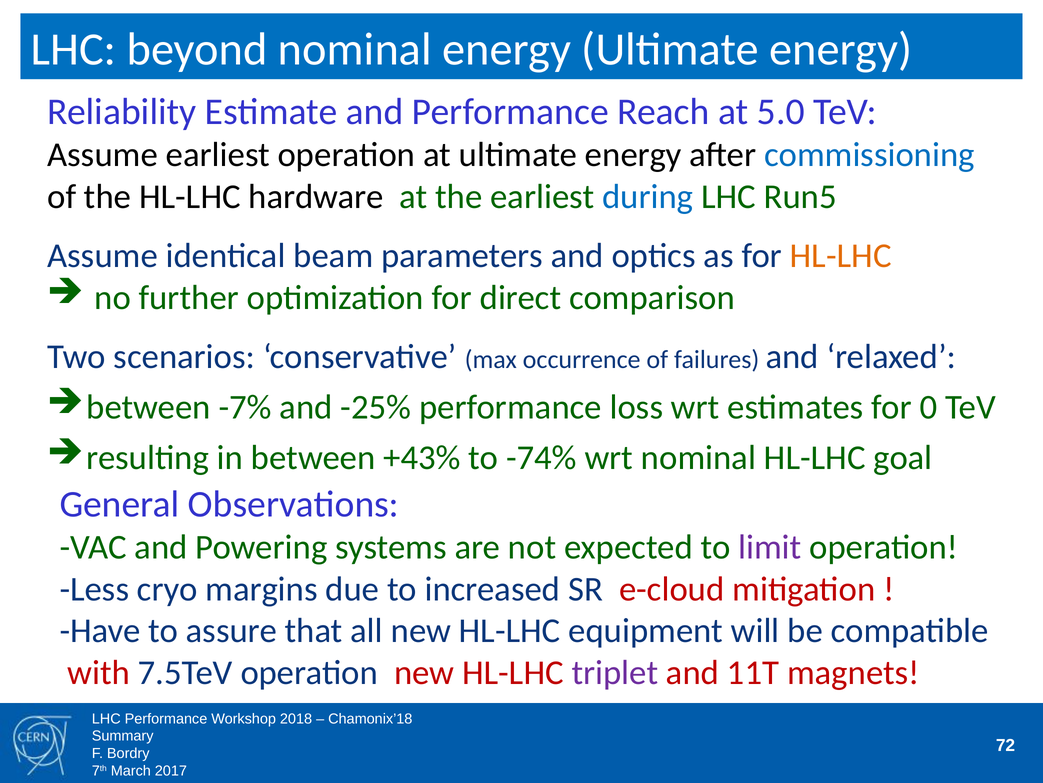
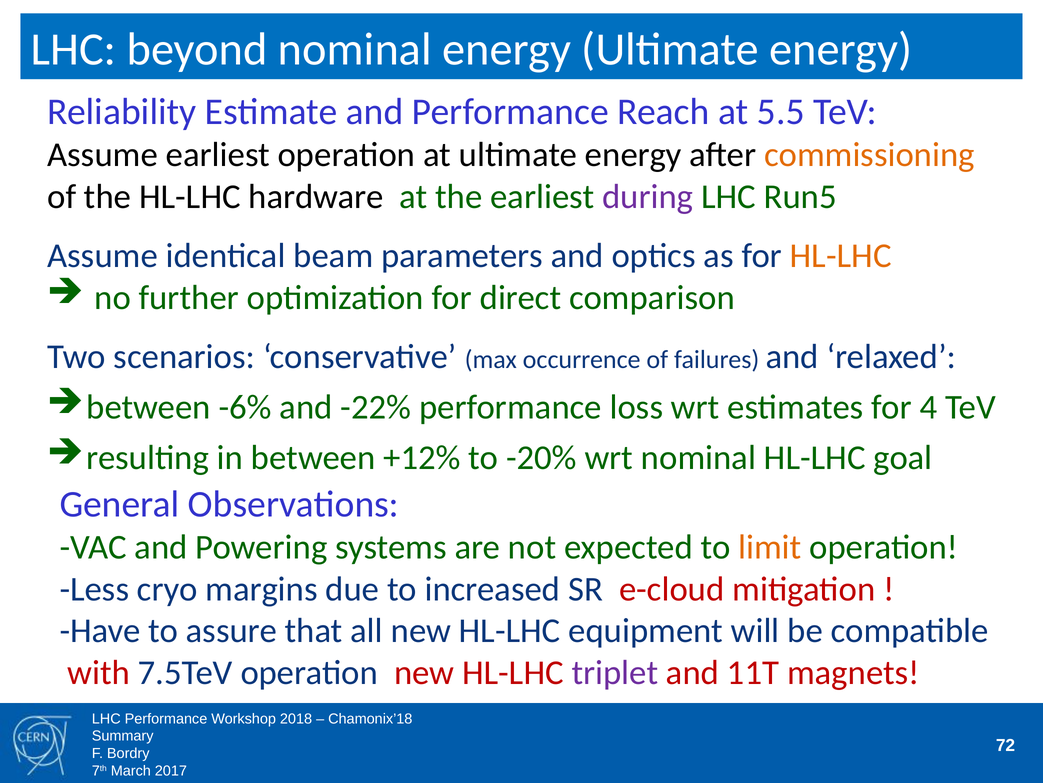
5.0: 5.0 -> 5.5 (781, 112)
commissioning colour: blue -> orange (869, 155)
during colour: blue -> purple (648, 197)
-7%: -7% -> -6% (245, 407)
-25%: -25% -> -22% (376, 407)
0: 0 -> 4 (928, 407)
+43%: +43% -> +12% (422, 457)
-74%: -74% -> -20% (541, 457)
limit colour: purple -> orange (770, 547)
